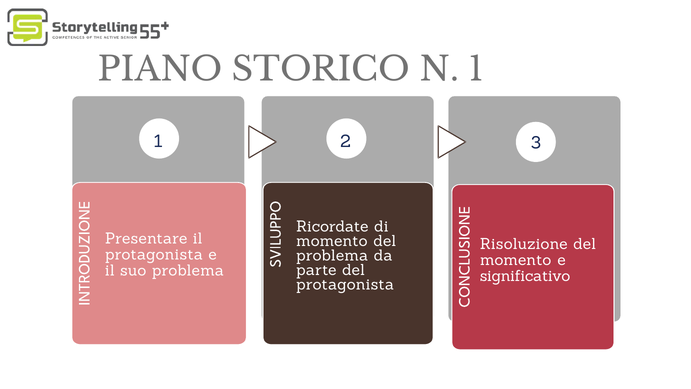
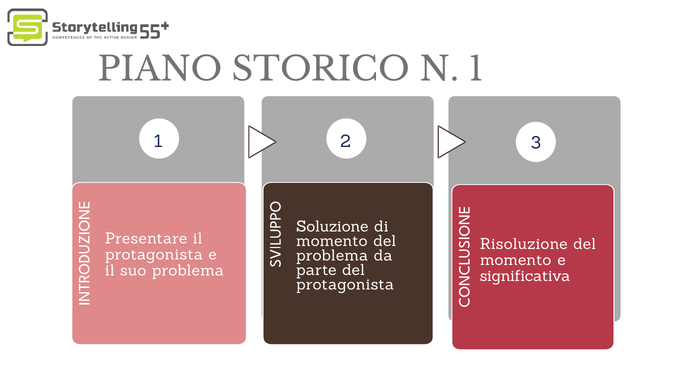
Ricordate: Ricordate -> Soluzione (332, 226)
significativo: significativo -> significativa (525, 276)
